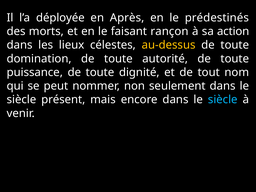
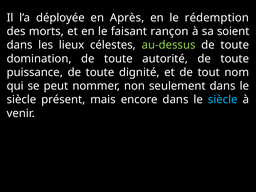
prédestinés: prédestinés -> rédemption (217, 18)
action: action -> soient (233, 31)
au-dessus colour: yellow -> light green (169, 45)
